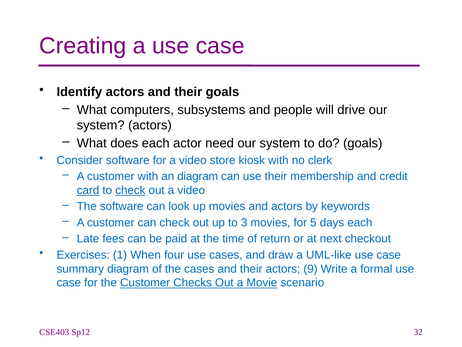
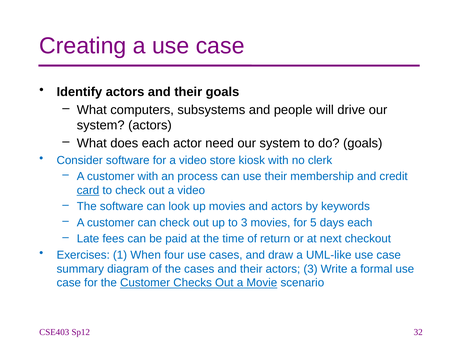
an diagram: diagram -> process (198, 176)
check underline: present -> none (130, 190)
actors 9: 9 -> 3 (311, 269)
